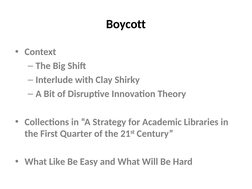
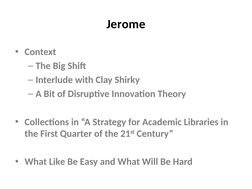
Boycott: Boycott -> Jerome (126, 24)
